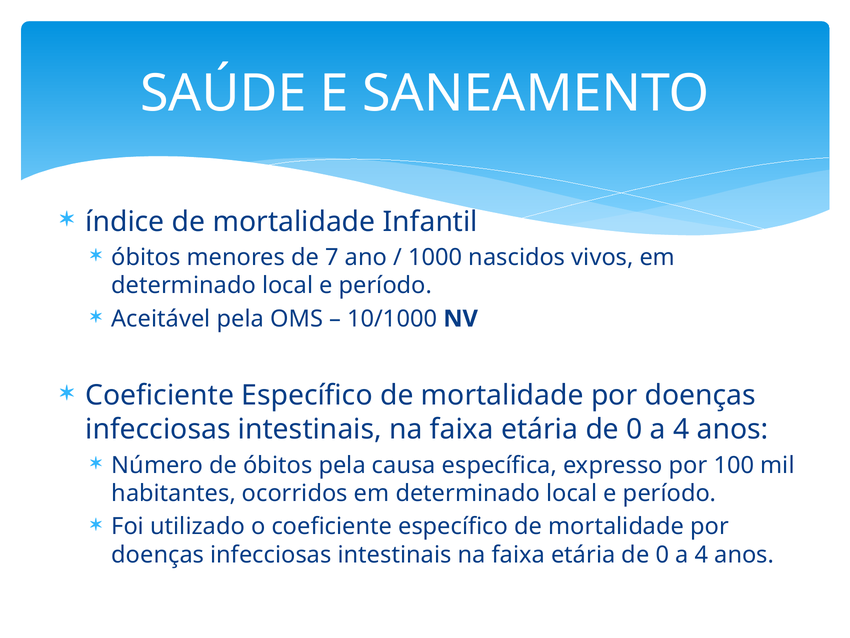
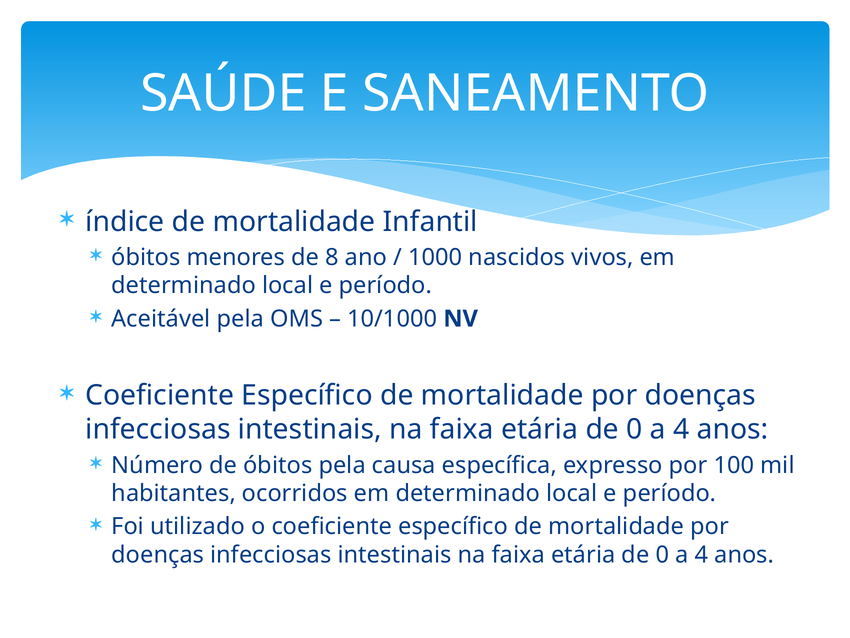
7: 7 -> 8 (332, 257)
